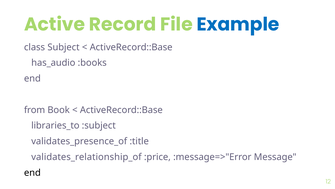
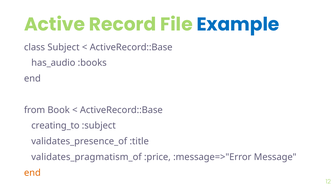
libraries_to: libraries_to -> creating_to (55, 125)
validates_relationship_of: validates_relationship_of -> validates_pragmatism_of (86, 157)
end colour: black -> orange (32, 172)
